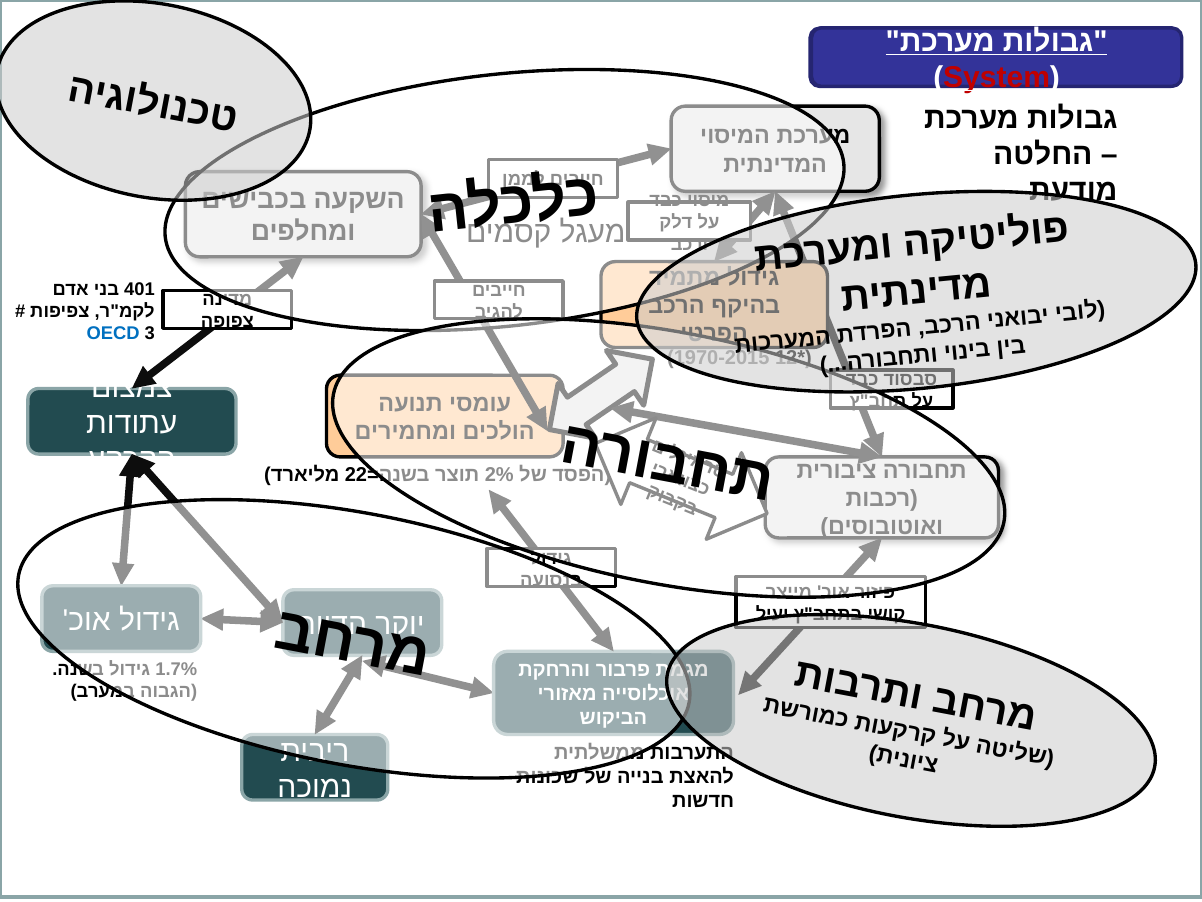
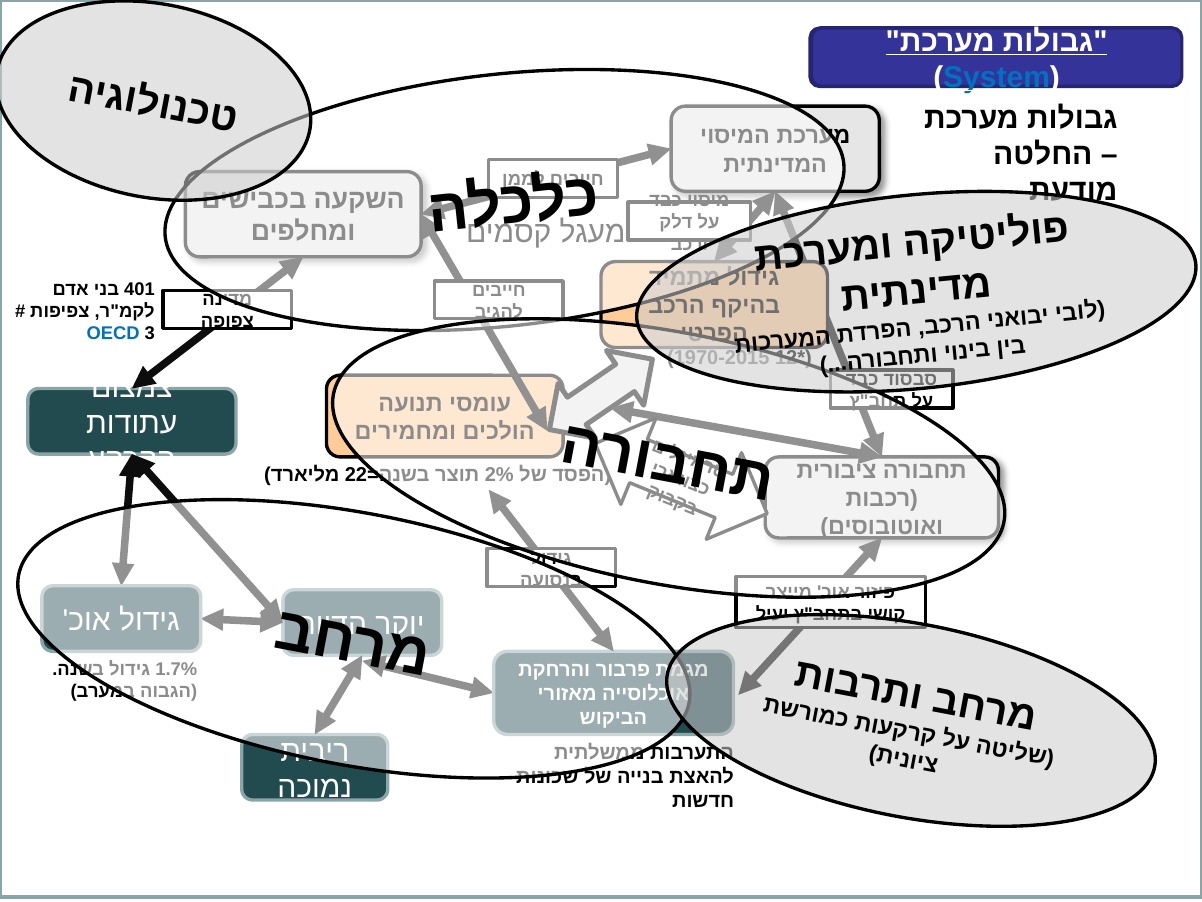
System colour: red -> blue (997, 77)
